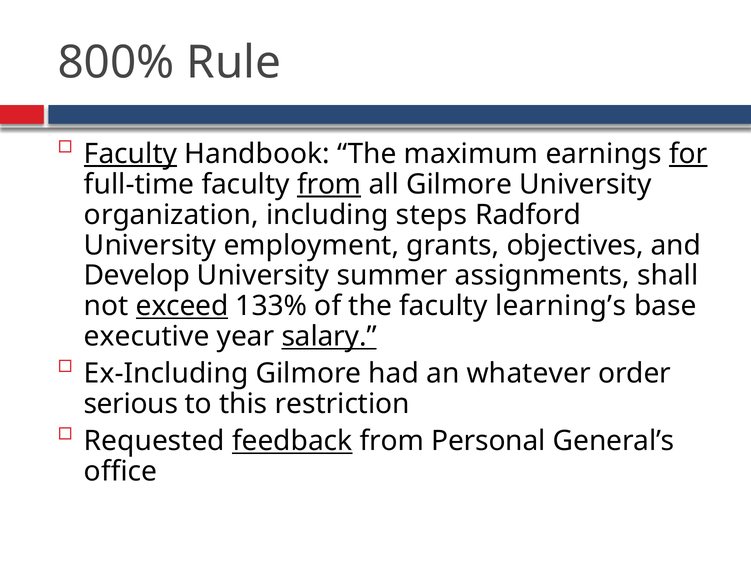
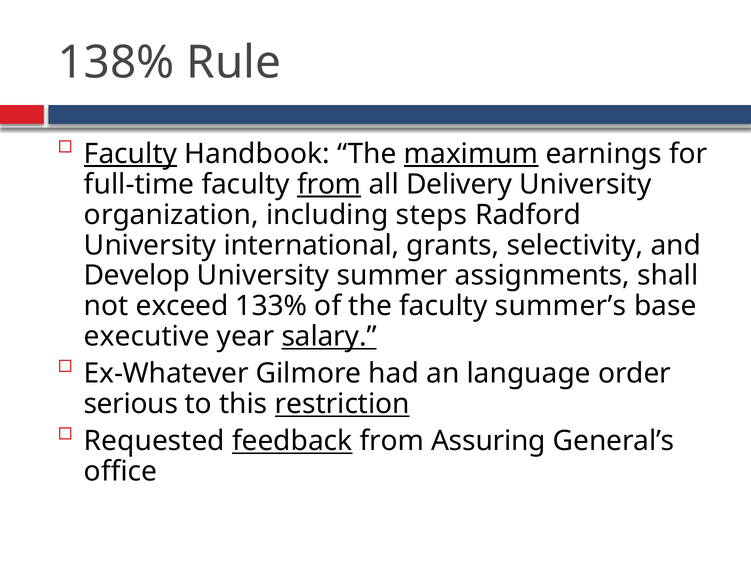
800%: 800% -> 138% (116, 63)
maximum underline: none -> present (471, 154)
for underline: present -> none (688, 154)
all Gilmore: Gilmore -> Delivery (459, 184)
employment: employment -> international (311, 245)
objectives: objectives -> selectivity (575, 245)
exceed underline: present -> none (182, 306)
learning’s: learning’s -> summer’s (561, 306)
Ex-Including: Ex-Including -> Ex-Whatever (166, 374)
whatever: whatever -> language (529, 374)
restriction underline: none -> present (342, 404)
Personal: Personal -> Assuring (488, 441)
